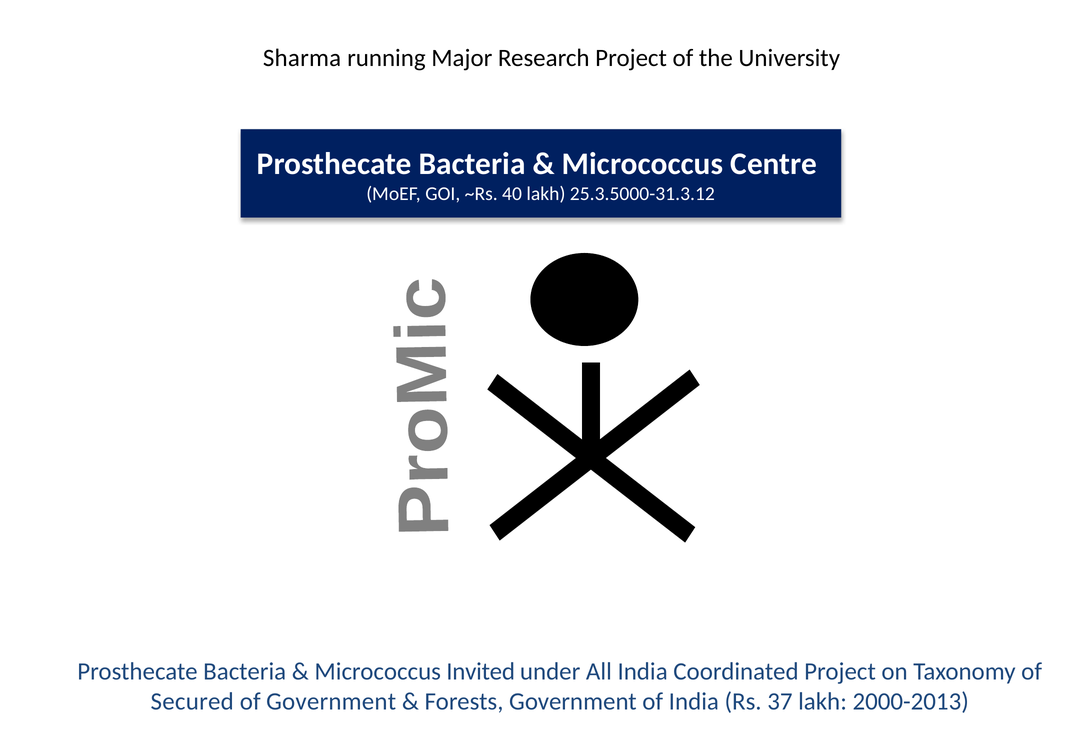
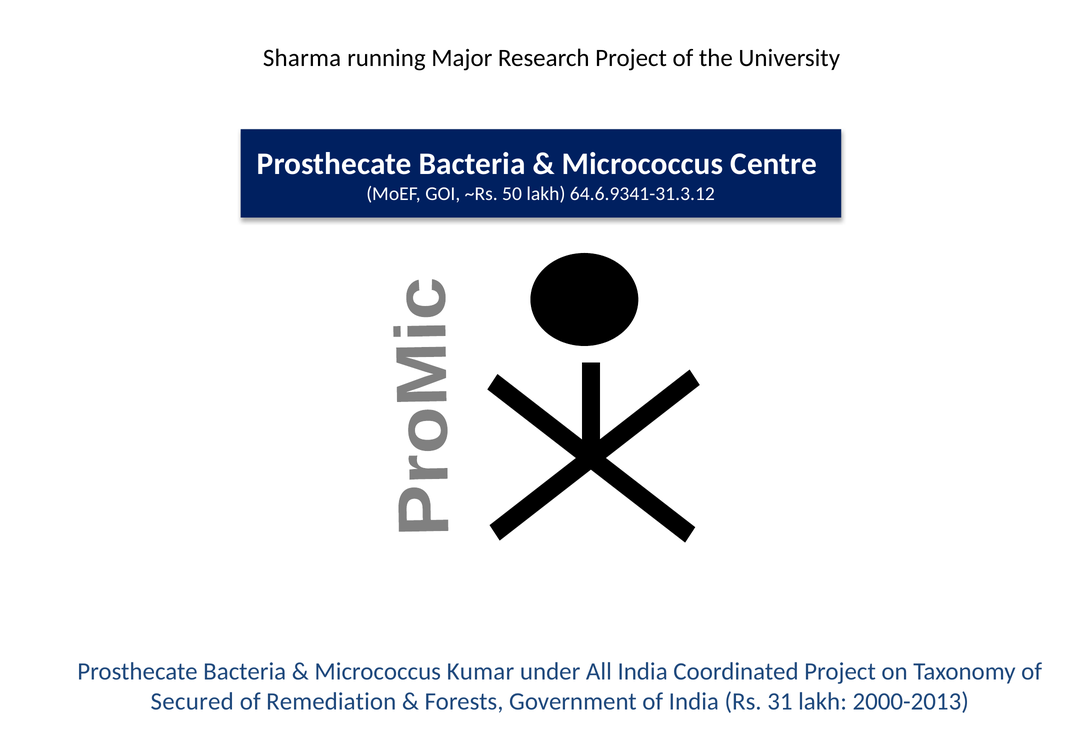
40: 40 -> 50 (512, 194)
25.3.5000-31.3.12: 25.3.5000-31.3.12 -> 64.6.9341-31.3.12 (642, 194)
Invited: Invited -> Kumar (480, 671)
of Government: Government -> Remediation (331, 701)
37: 37 -> 31 (780, 701)
